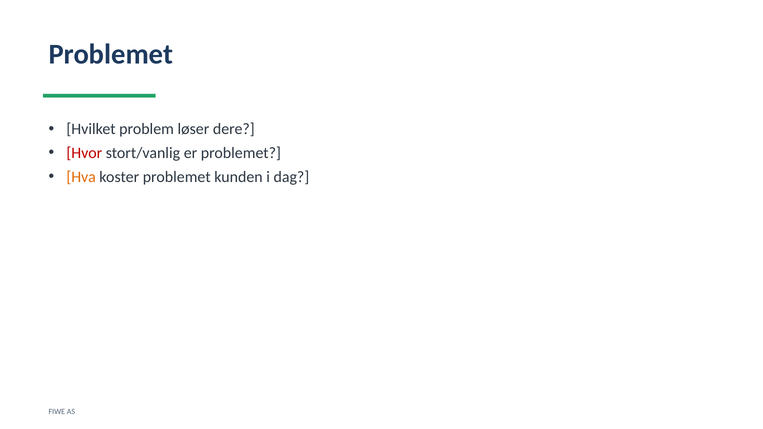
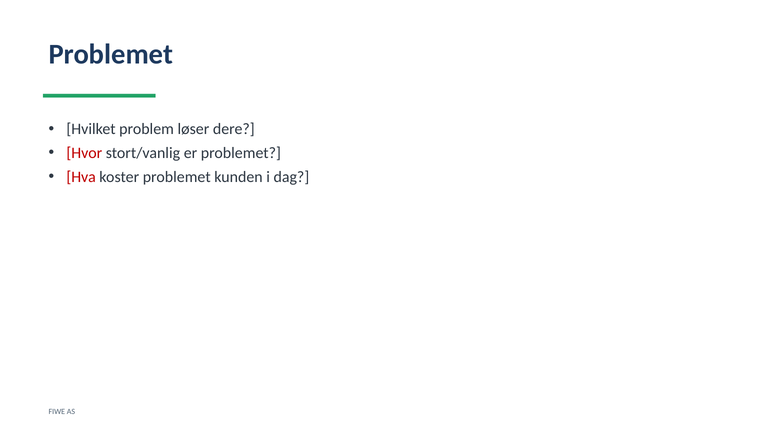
Hva colour: orange -> red (81, 177)
